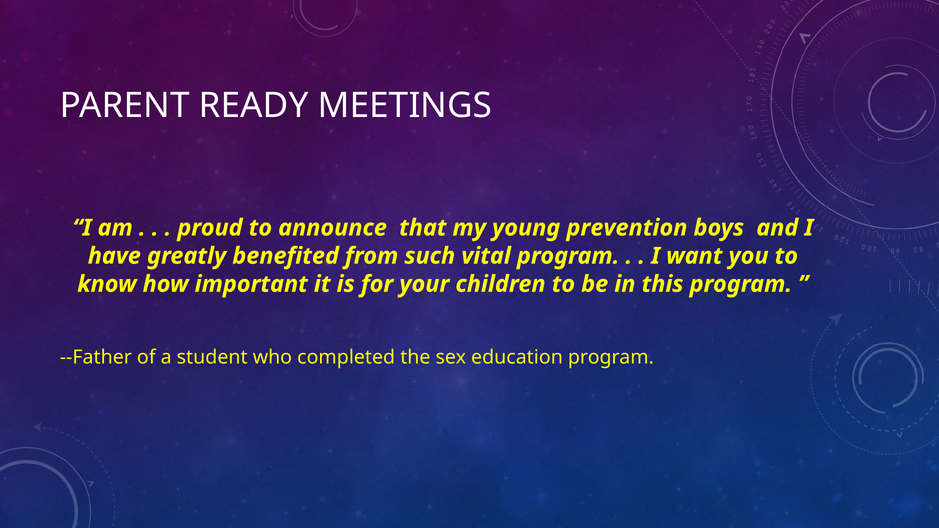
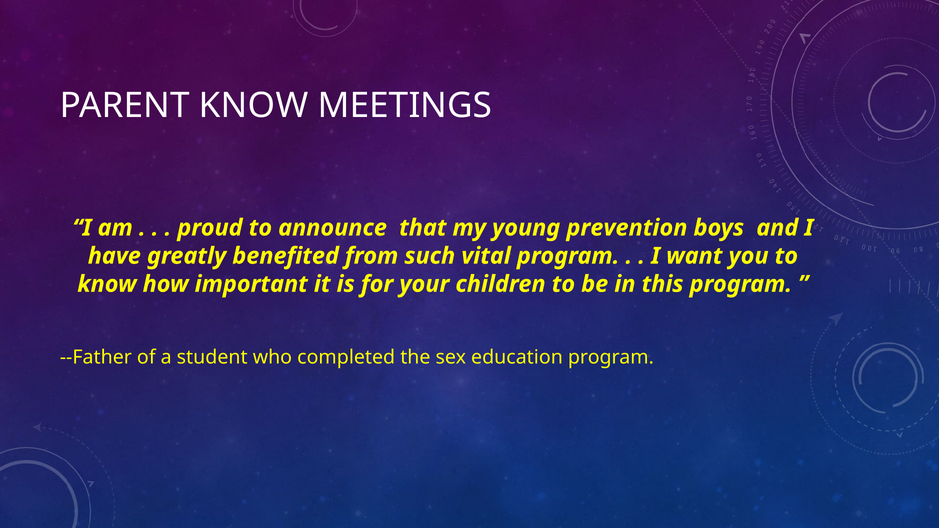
PARENT READY: READY -> KNOW (254, 105)
